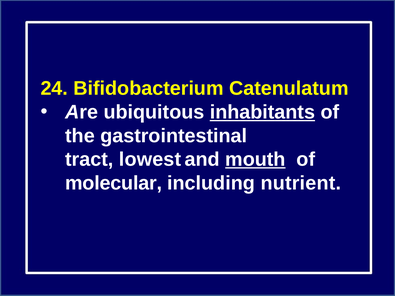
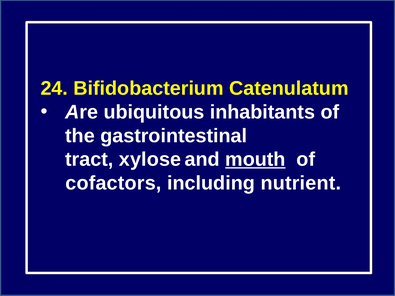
inhabitants underline: present -> none (262, 112)
lowest: lowest -> xylose (150, 160)
molecular: molecular -> cofactors (113, 183)
